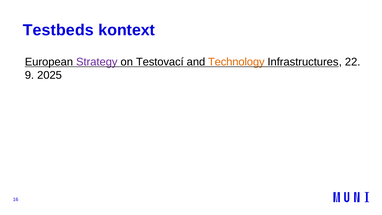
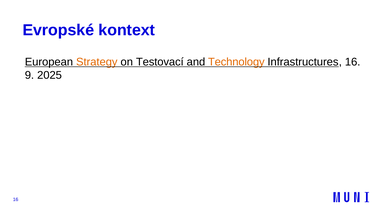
Testbeds: Testbeds -> Evropské (58, 30)
Strategy colour: purple -> orange (97, 62)
Infrastructures 22: 22 -> 16 (353, 62)
